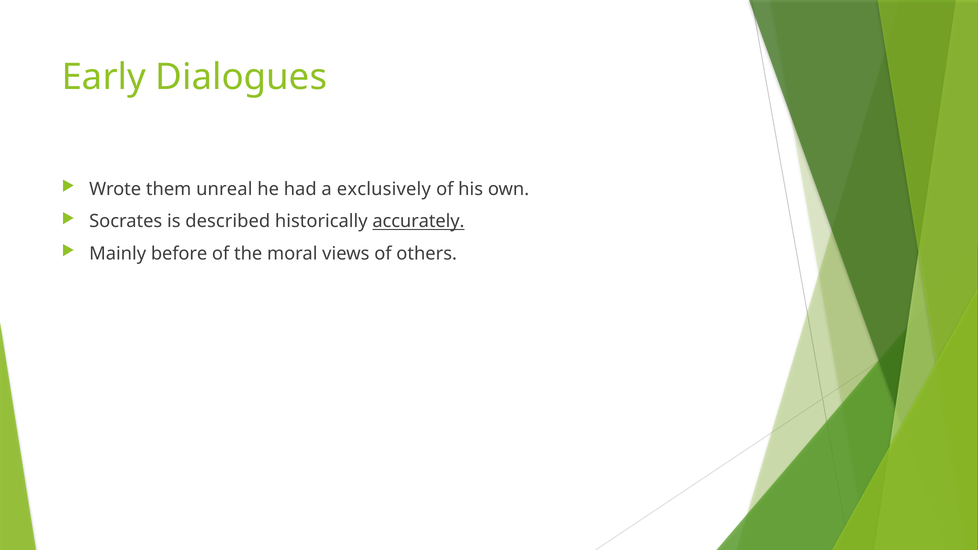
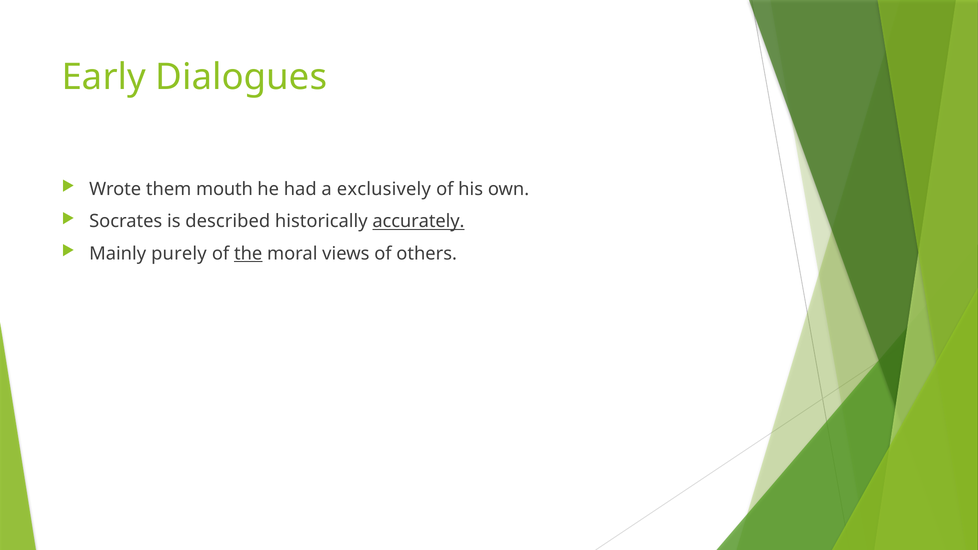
unreal: unreal -> mouth (224, 189)
before: before -> purely (179, 254)
the underline: none -> present (248, 254)
